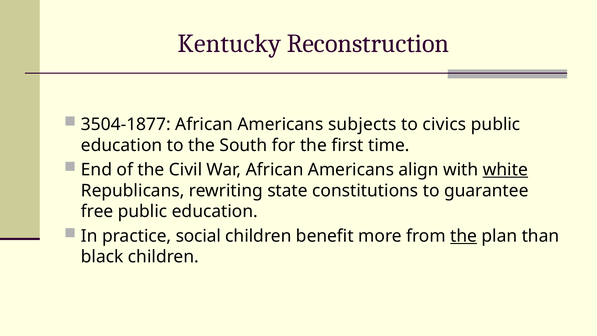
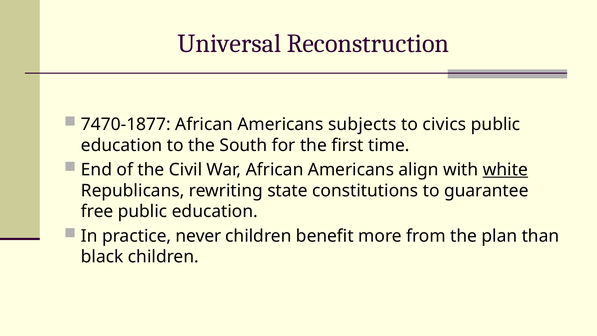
Kentucky: Kentucky -> Universal (229, 43)
3504-1877: 3504-1877 -> 7470-1877 (126, 124)
social: social -> never (198, 236)
the underline: present -> none (464, 236)
